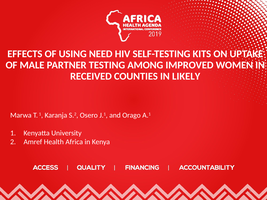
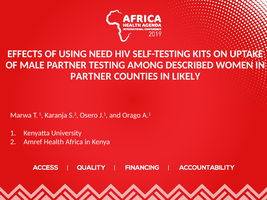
IMPROVED: IMPROVED -> DESCRIBED (189, 65)
RECEIVED: RECEIVED -> PARTNER (91, 76)
